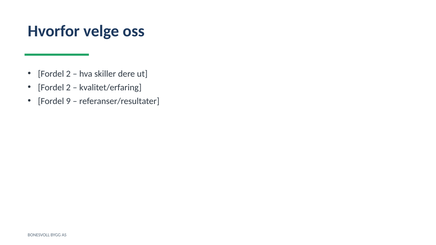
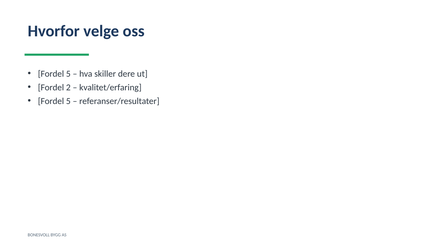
2: 2 -> 5 (68, 74)
9: 9 -> 5 (68, 101)
